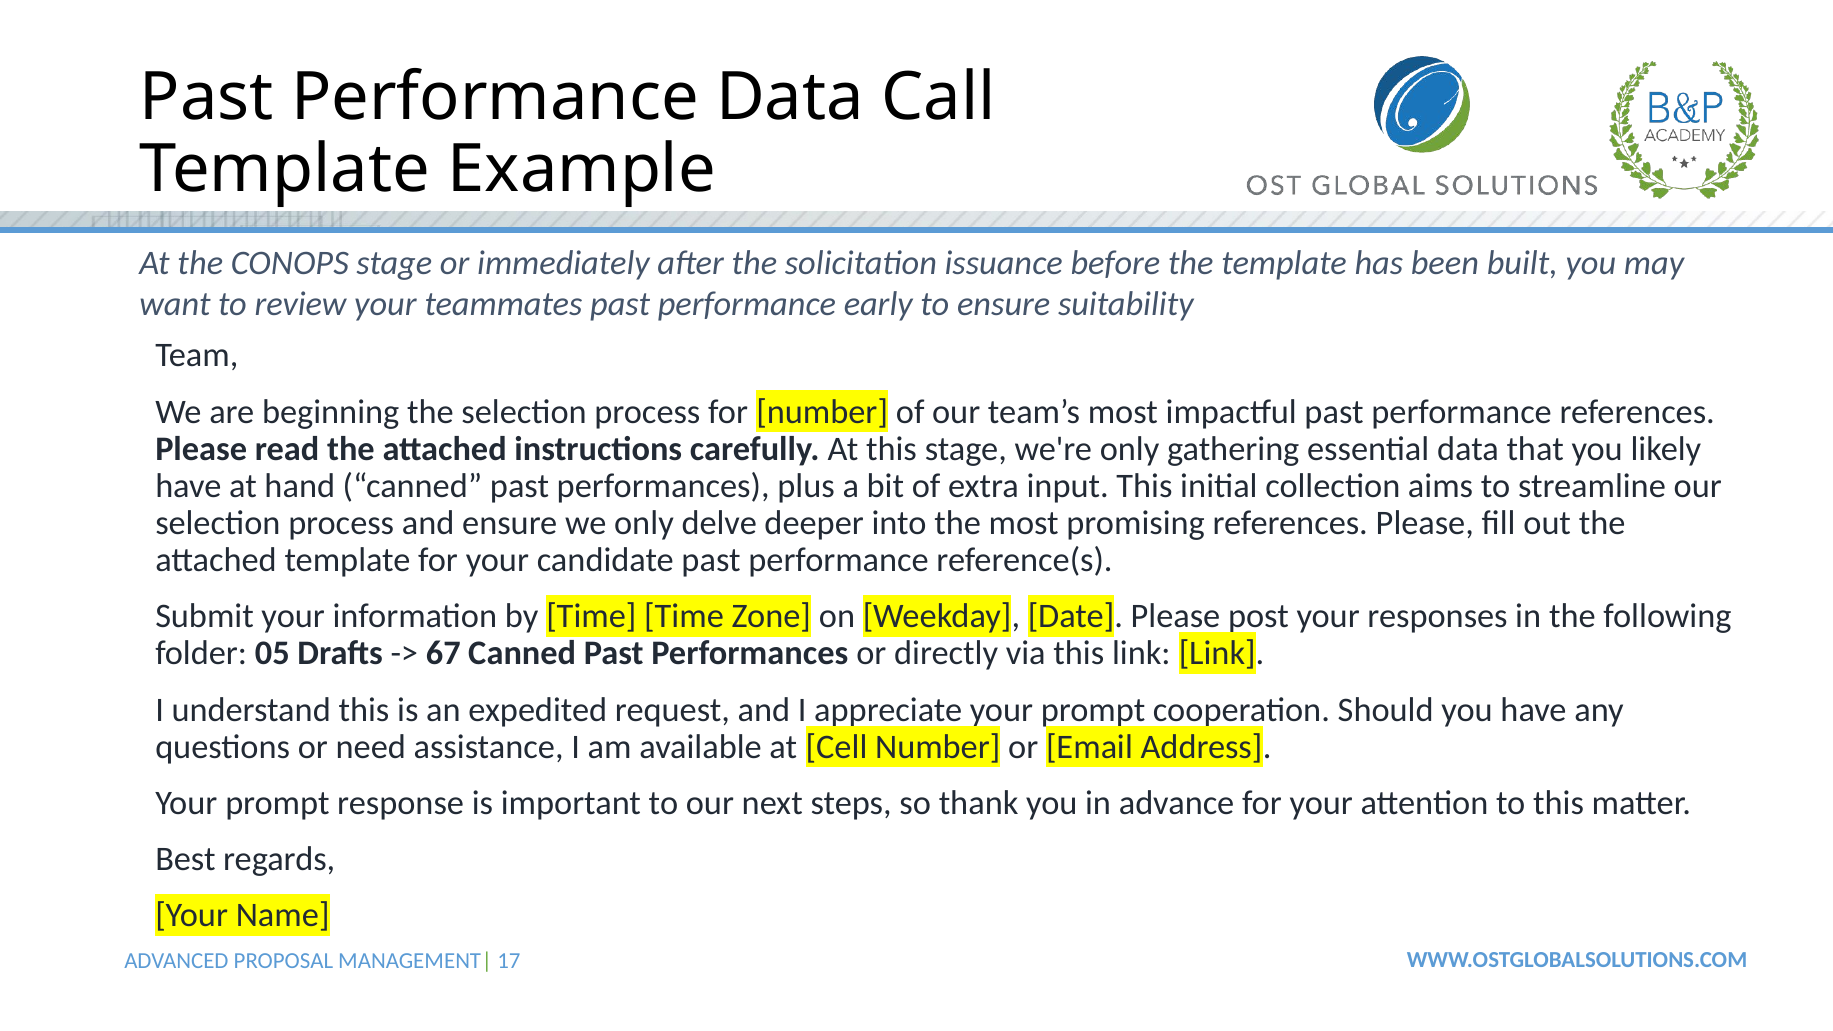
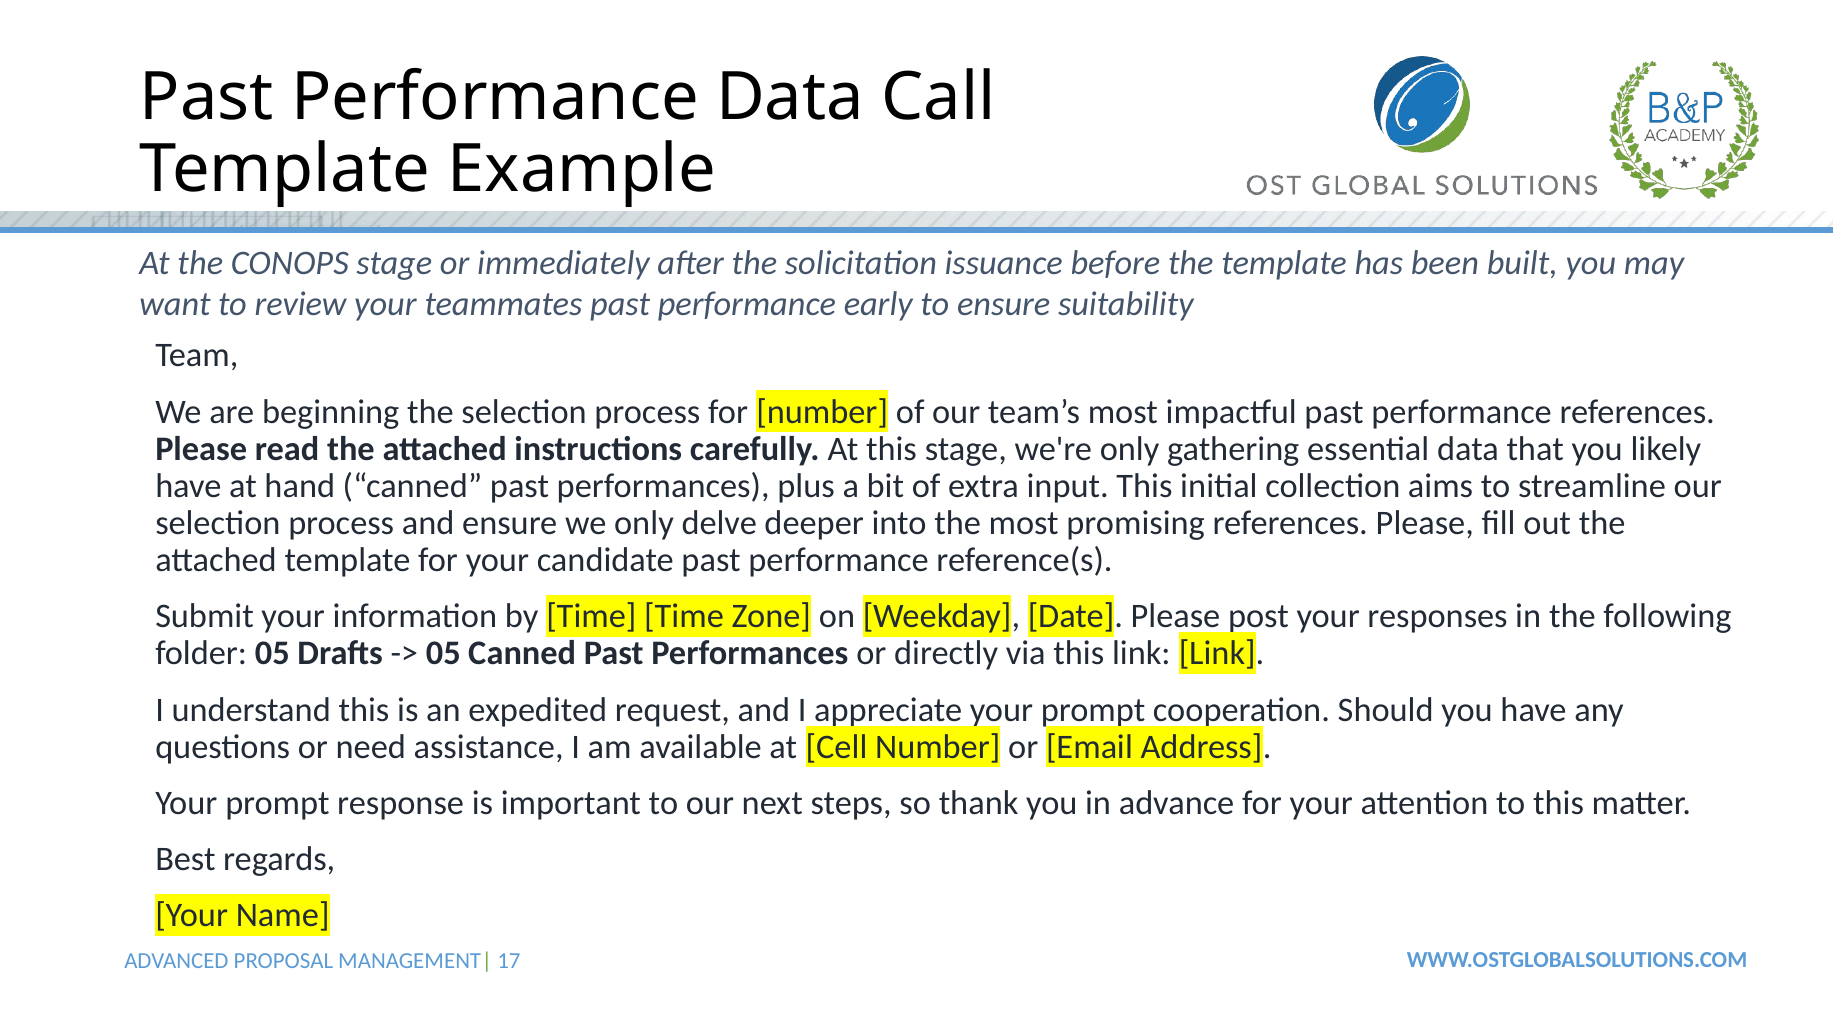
67: 67 -> 05 (443, 654)
